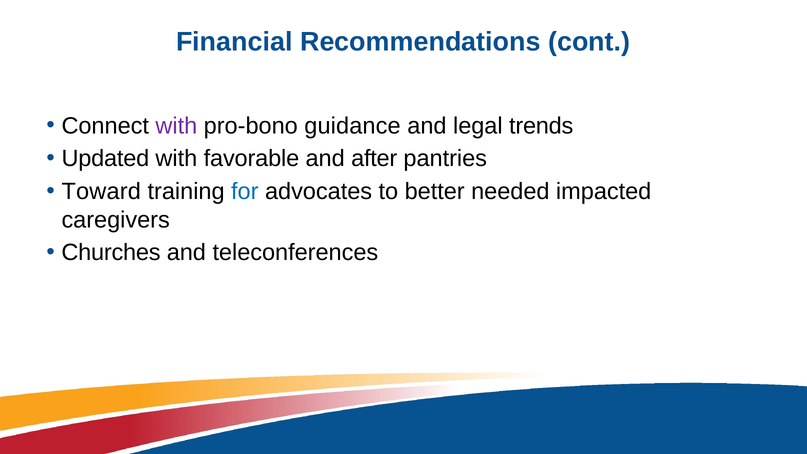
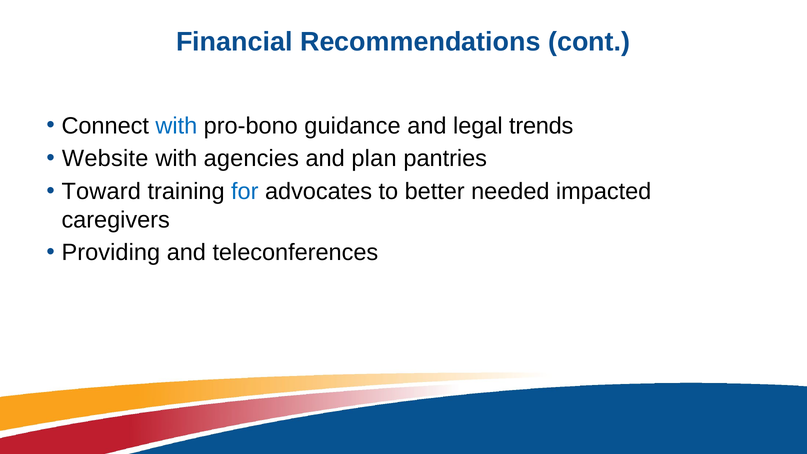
with colour: purple -> blue (176, 126)
Updated: Updated -> Website (105, 159)
favorable: favorable -> agencies (251, 159)
after: after -> plan (374, 159)
Churches: Churches -> Providing (111, 253)
